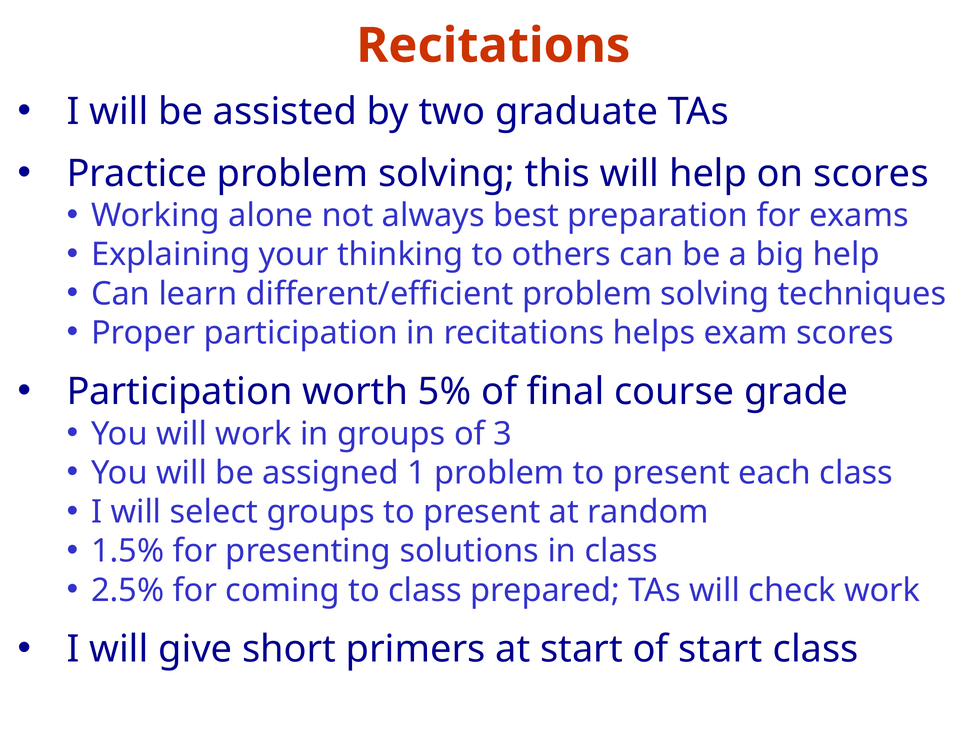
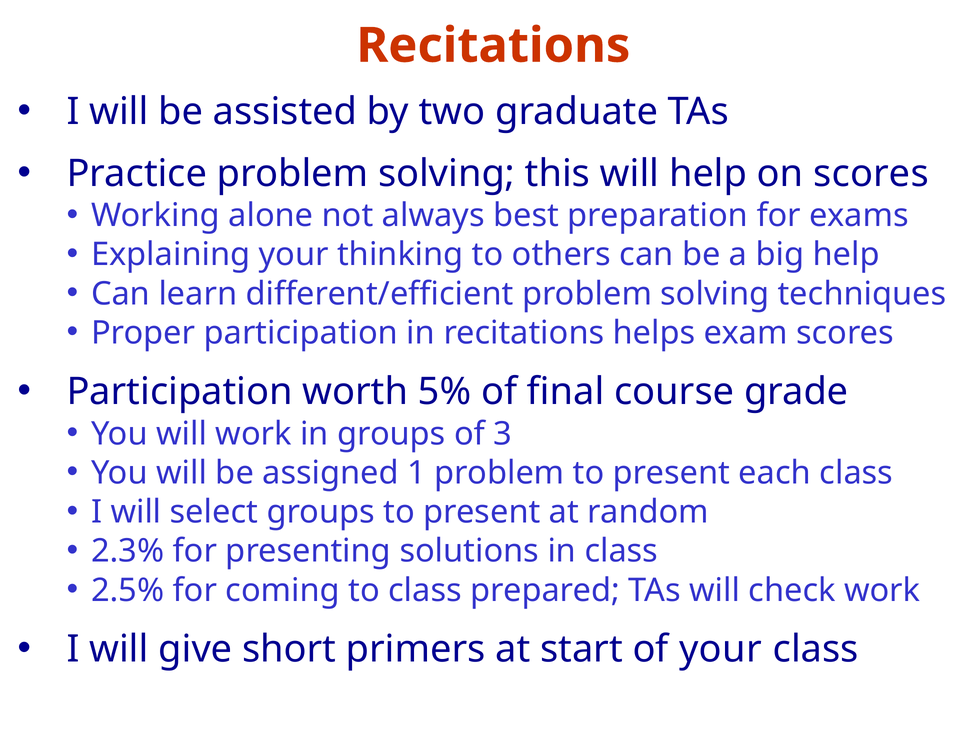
1.5%: 1.5% -> 2.3% (128, 552)
of start: start -> your (720, 650)
